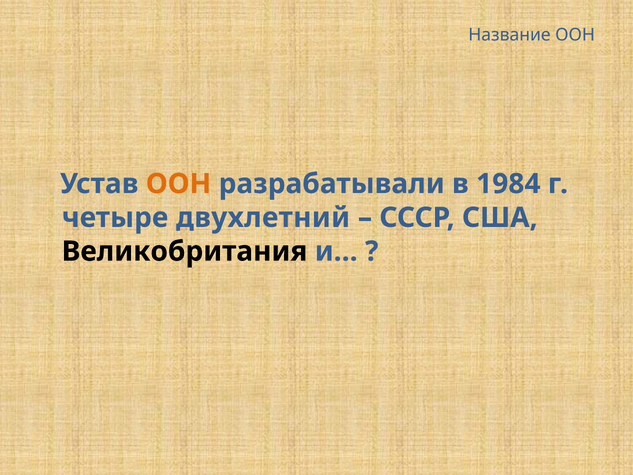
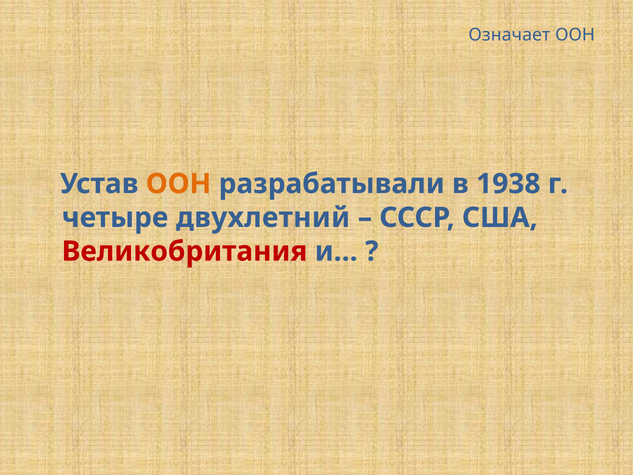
Название: Название -> Означает (509, 35)
1984: 1984 -> 1938 (508, 184)
Великобритания colour: black -> red (185, 251)
